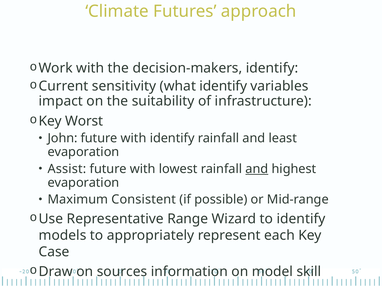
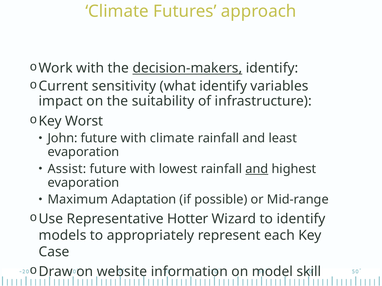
decision-makers underline: none -> present (187, 68)
with identify: identify -> climate (172, 138)
Consistent: Consistent -> Adaptation (144, 200)
Range: Range -> Hotter (188, 219)
sources: sources -> website (122, 272)
